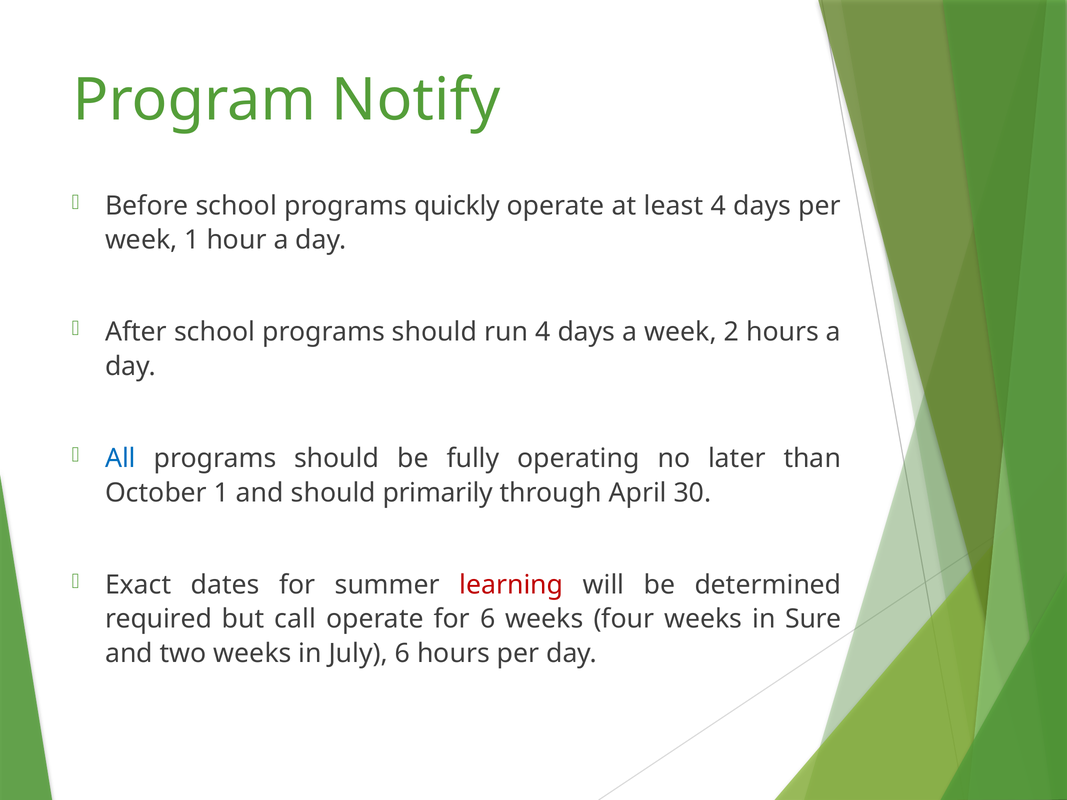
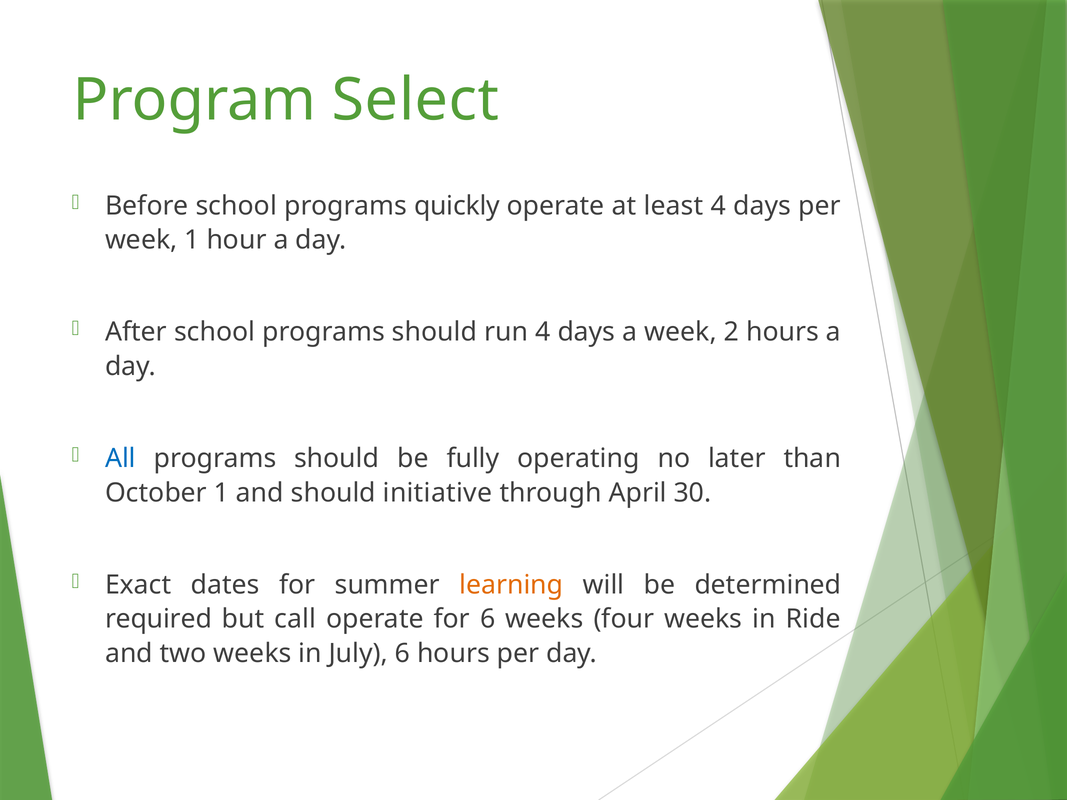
Notify: Notify -> Select (416, 100)
primarily: primarily -> initiative (438, 493)
learning colour: red -> orange (511, 585)
Sure: Sure -> Ride (813, 619)
